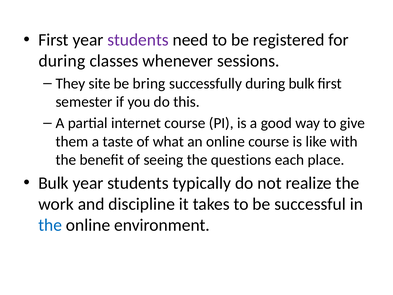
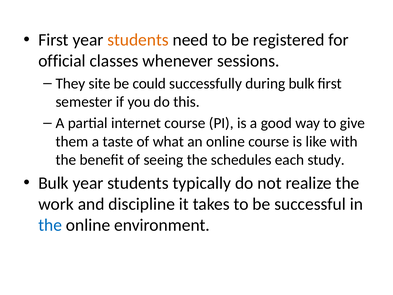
students colour: purple -> orange (138, 40)
during: during -> official (62, 61)
bring: bring -> could (149, 83)
questions: questions -> schedules (241, 160)
place: place -> study (326, 160)
